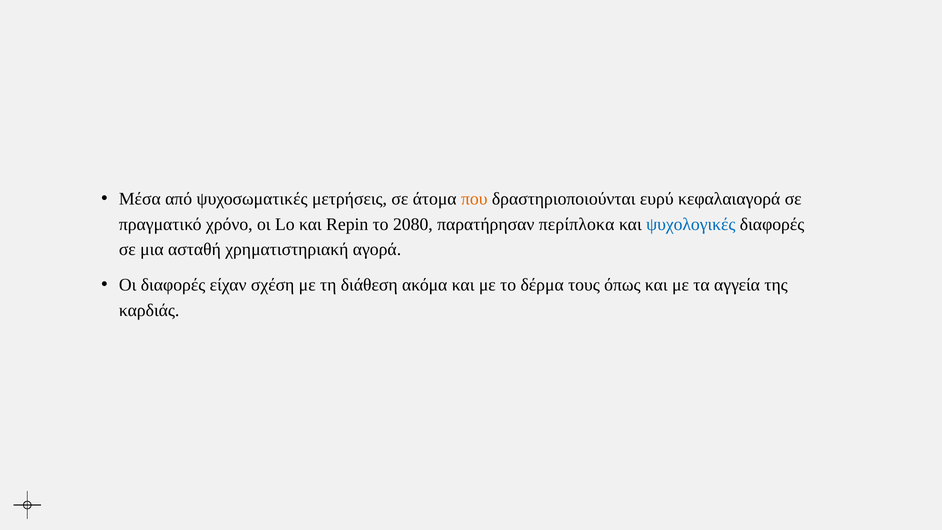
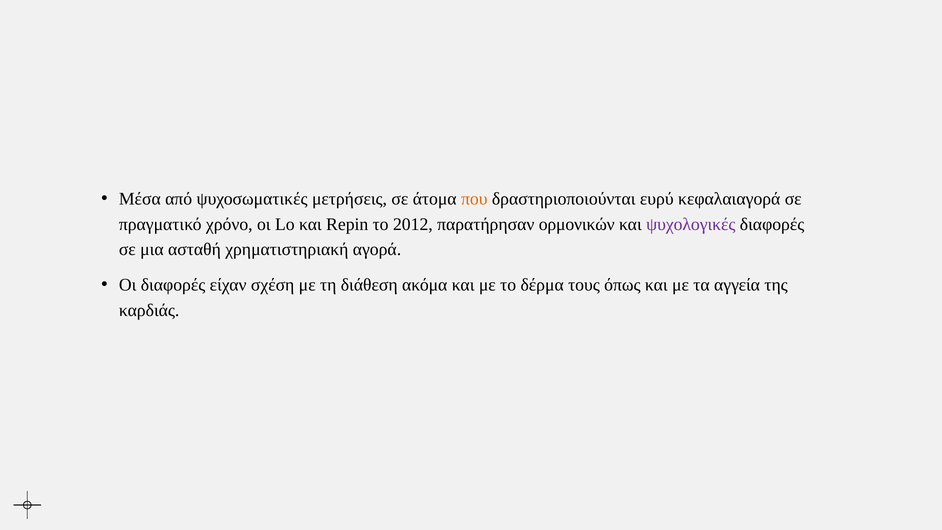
2080: 2080 -> 2012 (413, 224)
περίπλοκα: περίπλοκα -> ορμονικών (577, 224)
ψυχολογικές colour: blue -> purple (691, 224)
